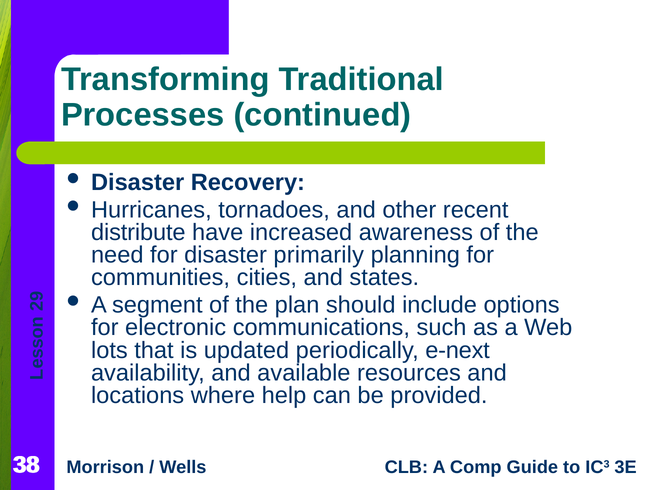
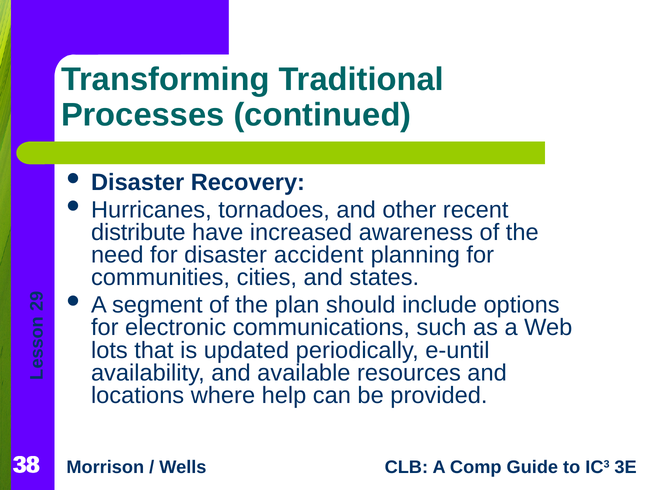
primarily: primarily -> accident (319, 255)
e-next: e-next -> e-until (457, 351)
